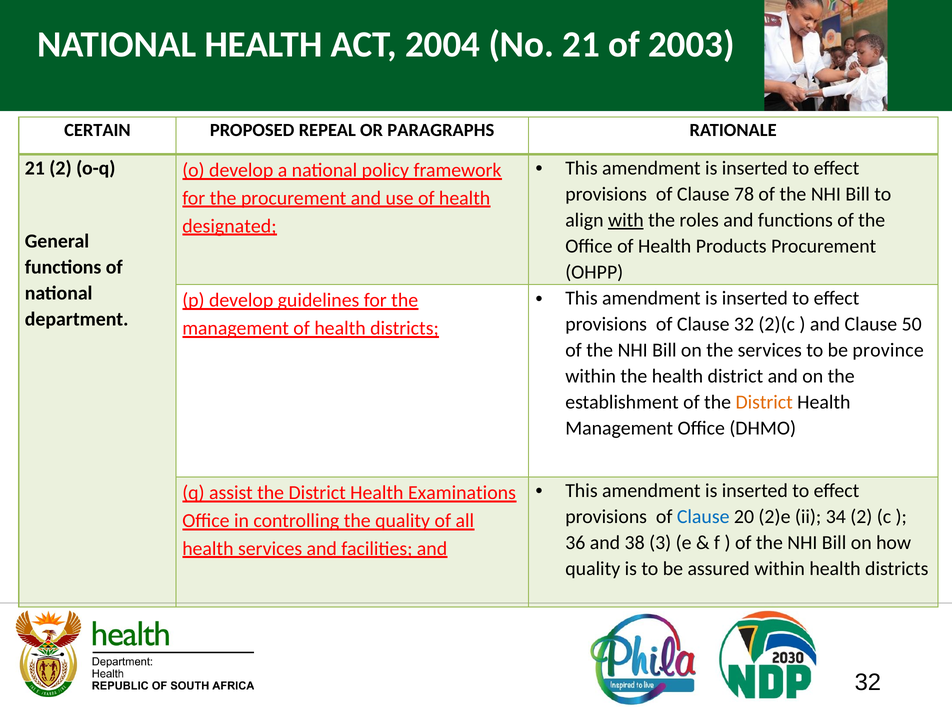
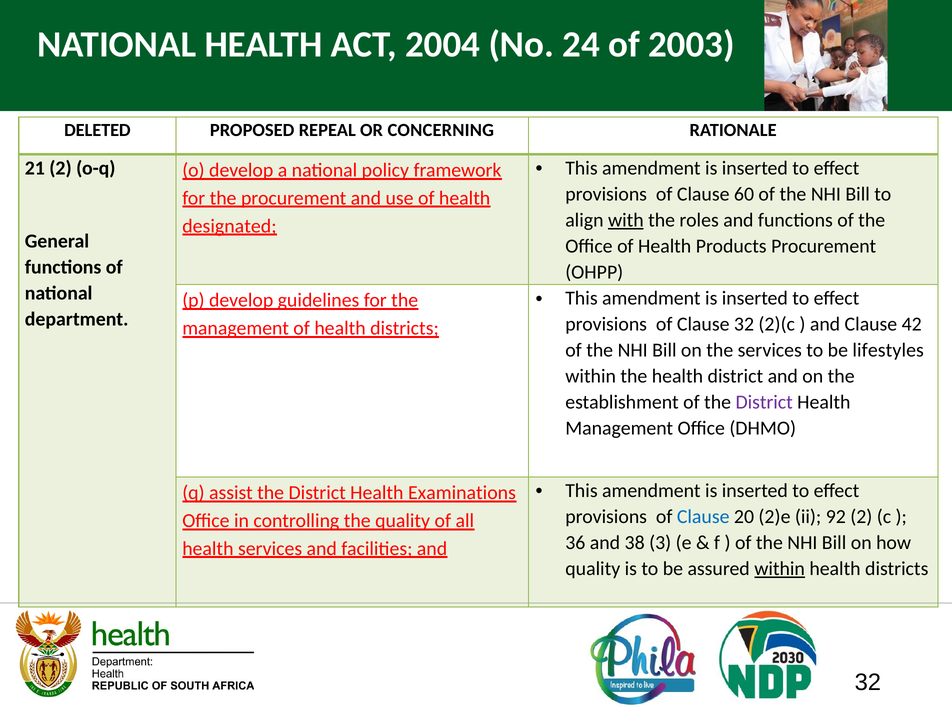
No 21: 21 -> 24 (581, 45)
CERTAIN: CERTAIN -> DELETED (97, 130)
PARAGRAPHS: PARAGRAPHS -> CONCERNING (441, 130)
78: 78 -> 60 (744, 194)
50: 50 -> 42 (912, 324)
province: province -> lifestyles (888, 350)
District colour: orange -> purple (764, 402)
34: 34 -> 92 (836, 517)
within underline: none -> present (780, 569)
